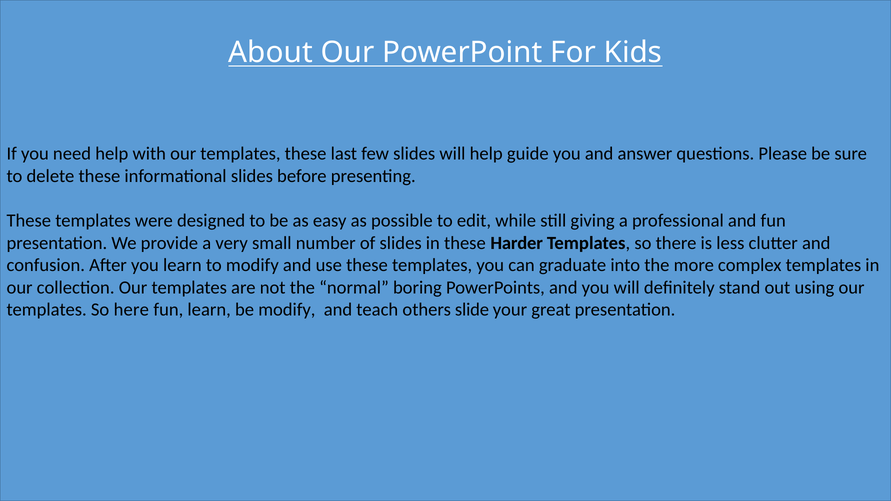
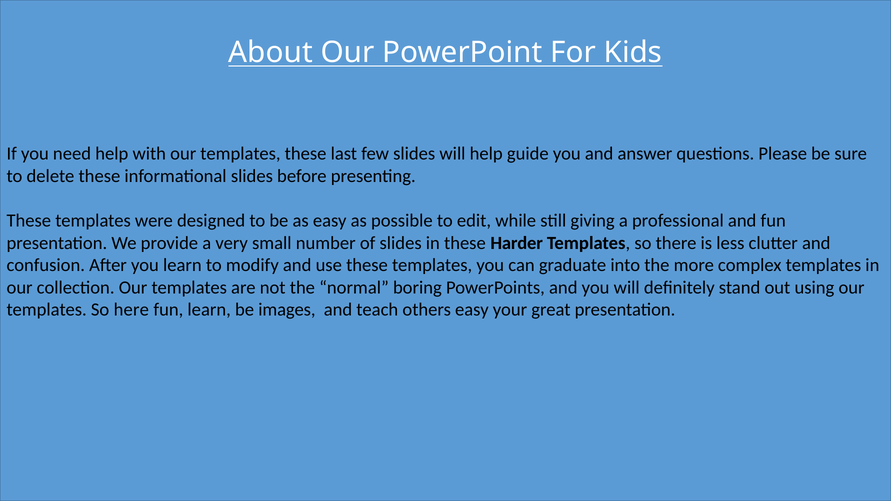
be modify: modify -> images (287, 310)
others slide: slide -> easy (472, 310)
